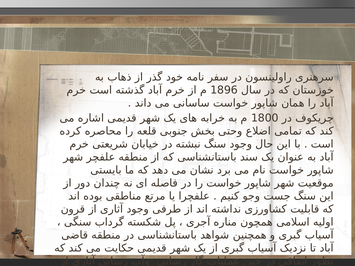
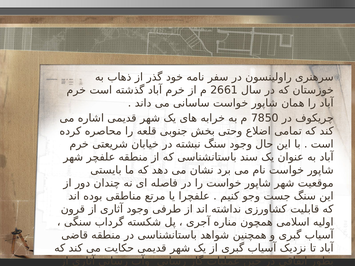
1896: 1896 -> 2661 (224, 90)
1800: 1800 -> 7850 (265, 118)
